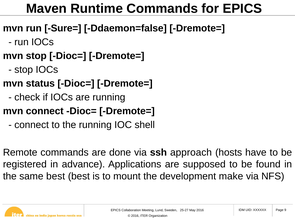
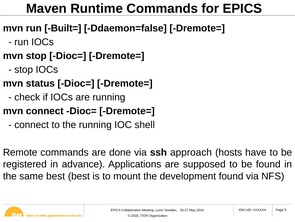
Sure=: Sure= -> Built= (63, 28)
development make: make -> found (231, 176)
